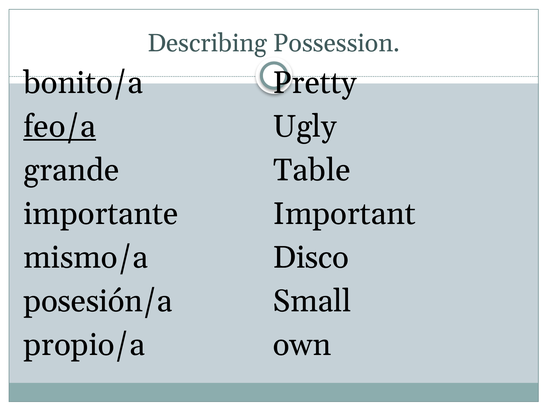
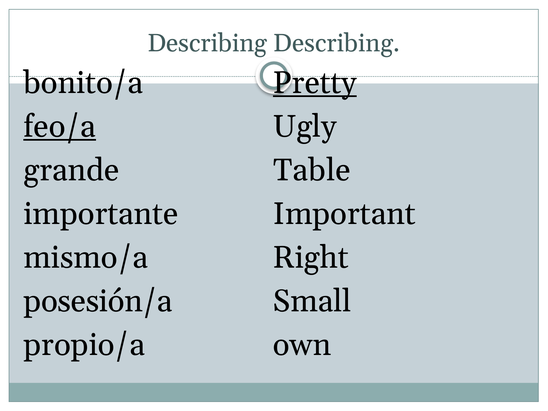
Describing Possession: Possession -> Describing (337, 43)
Pretty underline: none -> present (315, 83)
Disco: Disco -> Right (311, 257)
